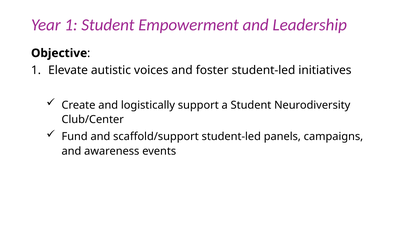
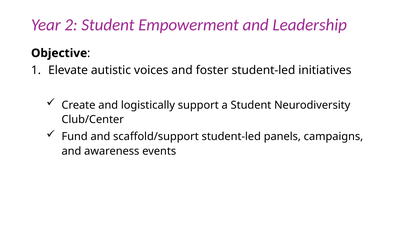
Year 1: 1 -> 2 (71, 25)
